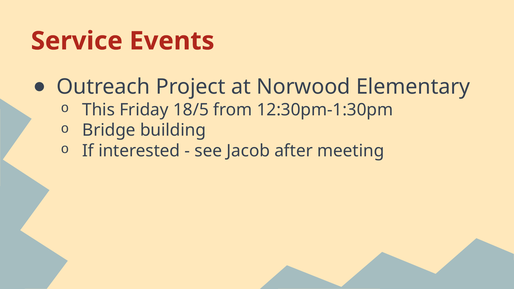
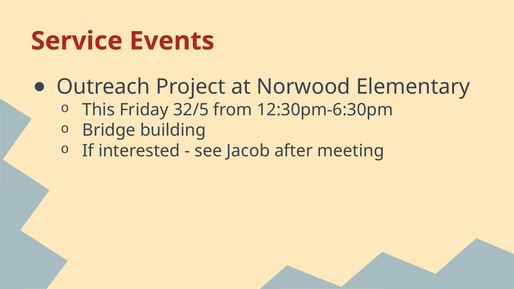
18/5: 18/5 -> 32/5 (191, 110)
12:30pm-1:30pm: 12:30pm-1:30pm -> 12:30pm-6:30pm (325, 110)
